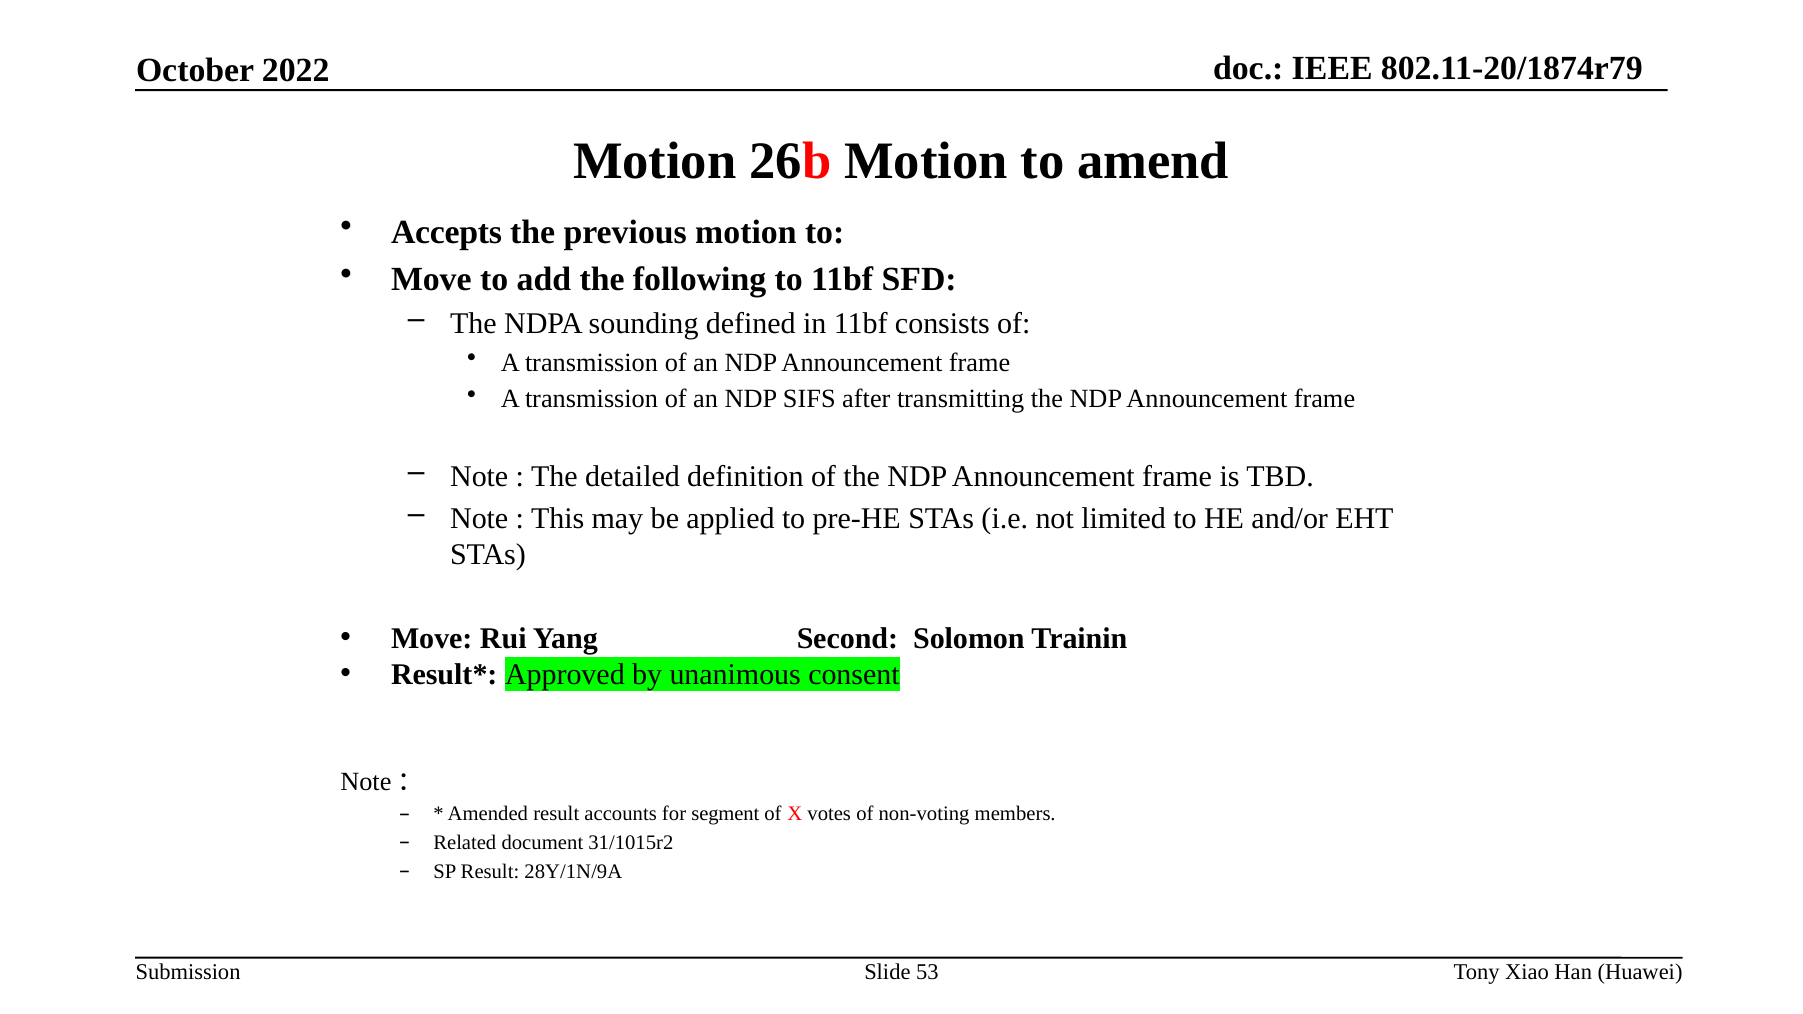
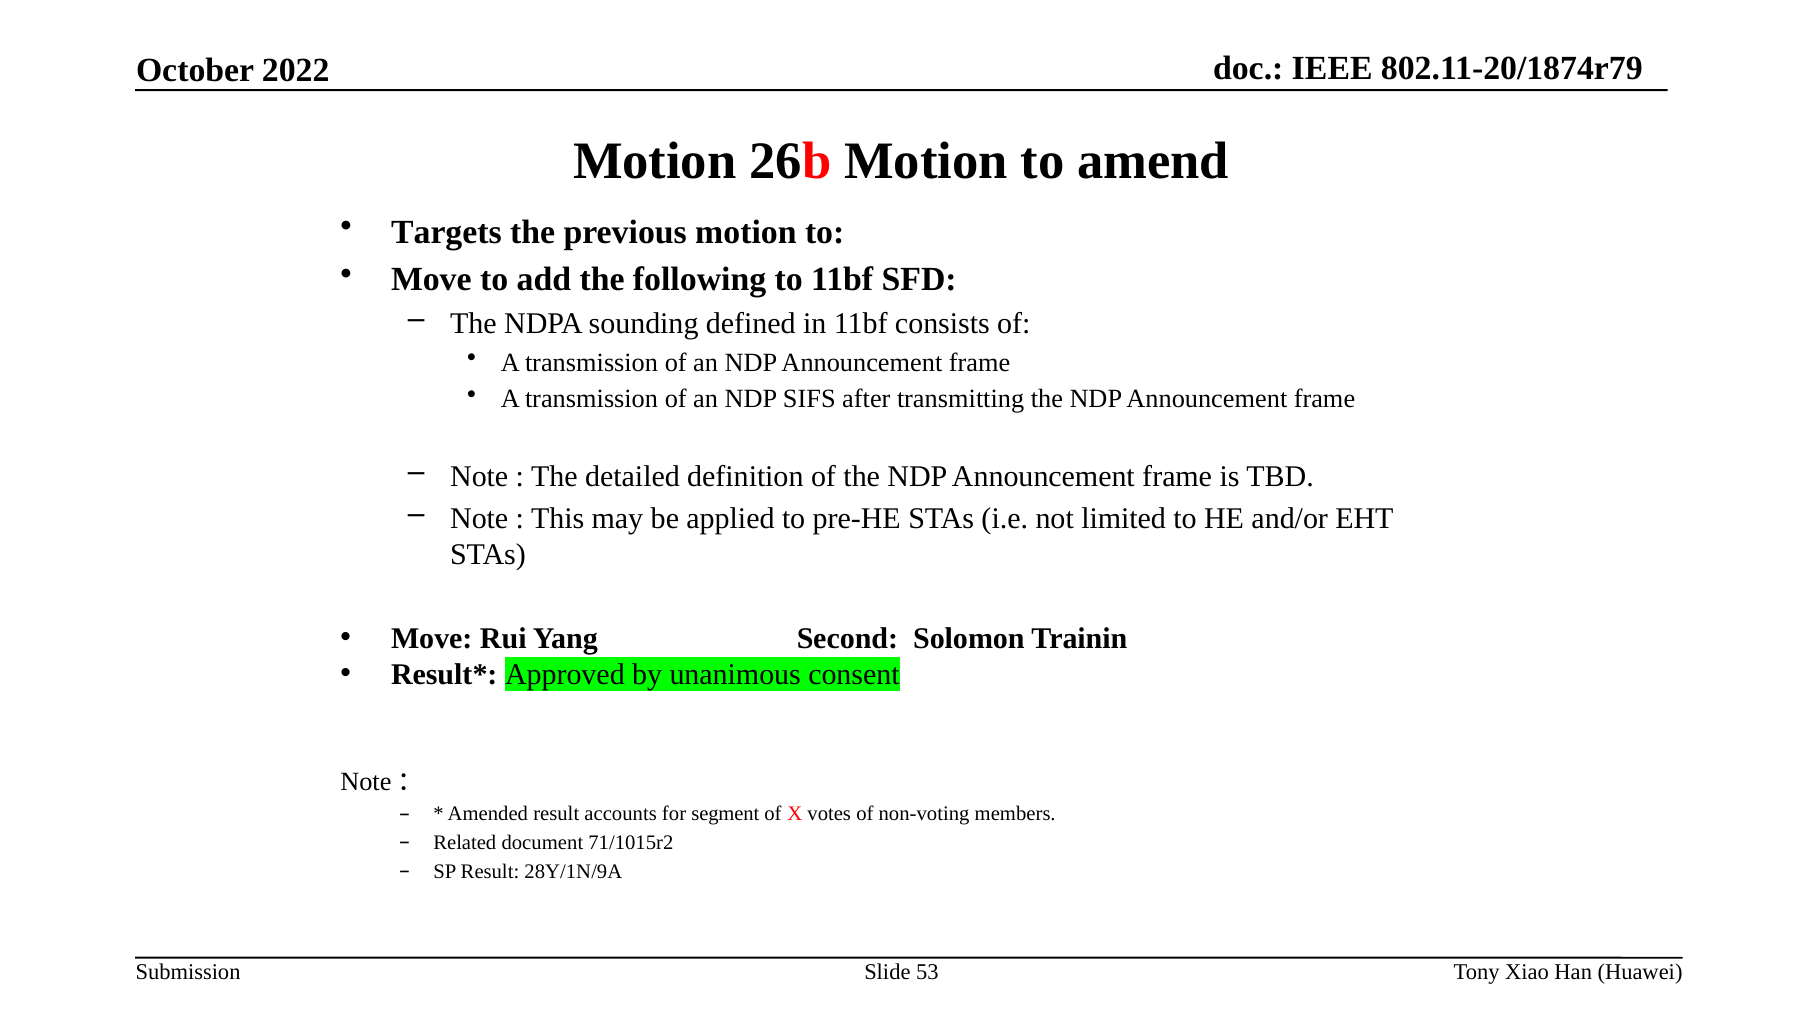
Accepts: Accepts -> Targets (446, 232)
31/1015r2: 31/1015r2 -> 71/1015r2 (631, 843)
